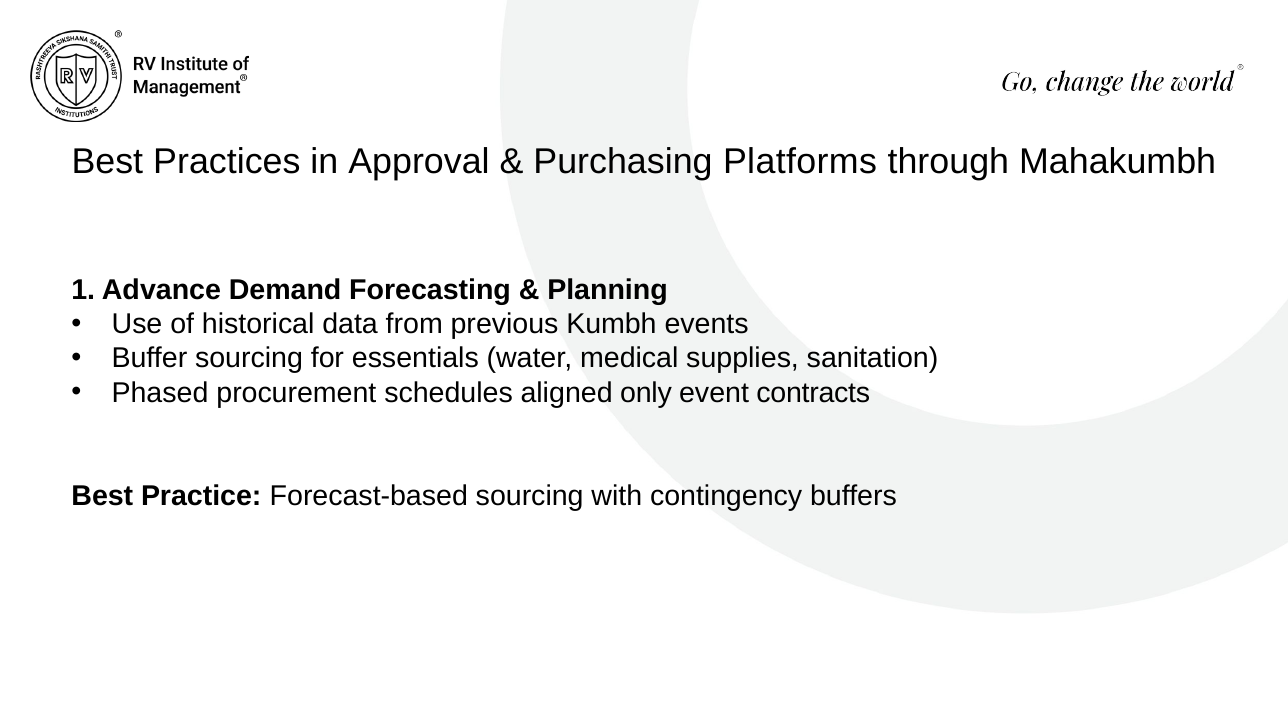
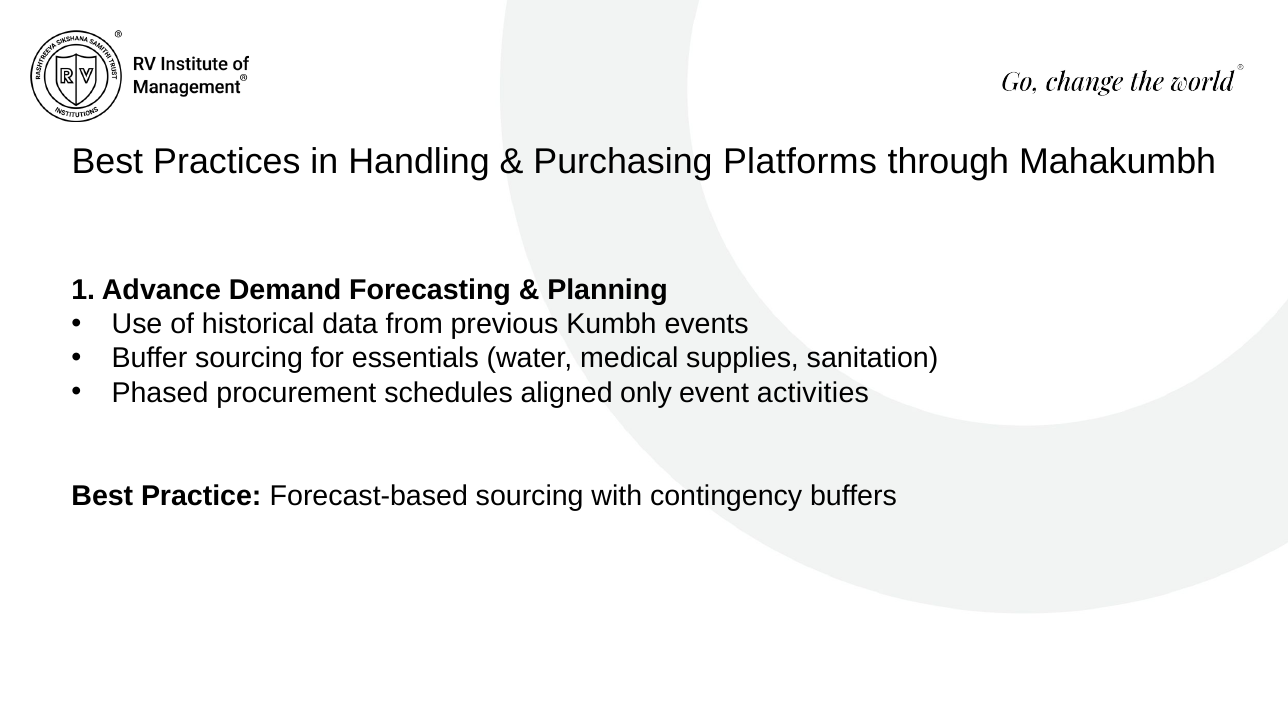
Approval: Approval -> Handling (419, 162)
contracts: contracts -> activities (813, 393)
